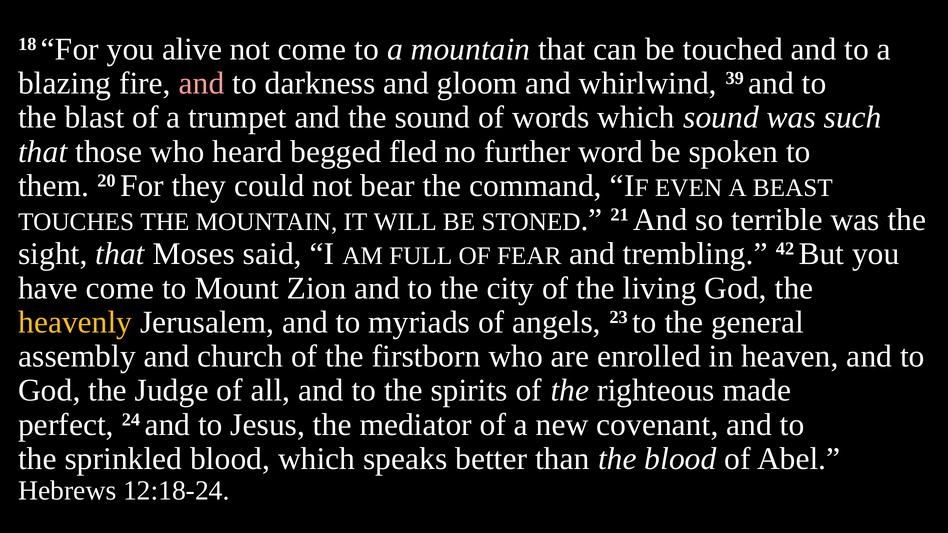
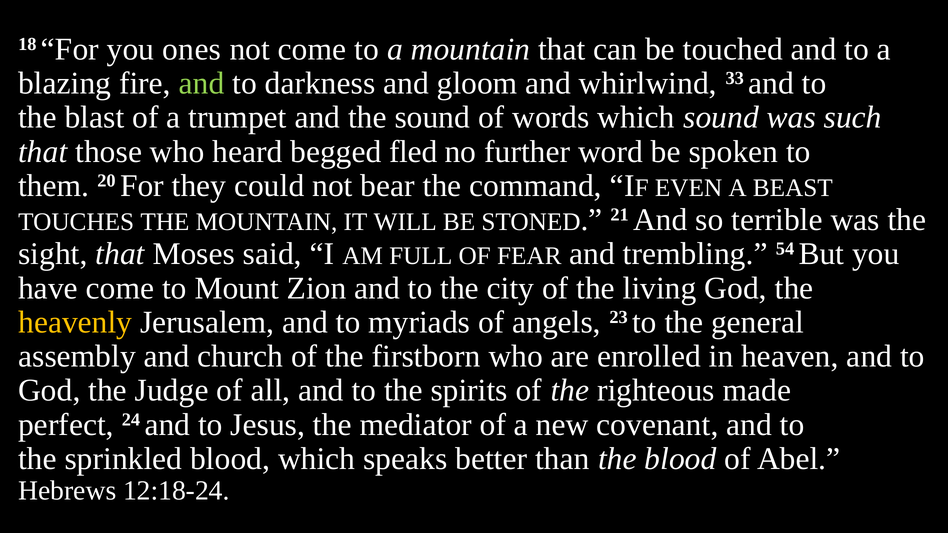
alive: alive -> ones (192, 49)
and colour: pink -> light green (202, 83)
39: 39 -> 33 (735, 78)
42: 42 -> 54 (785, 249)
